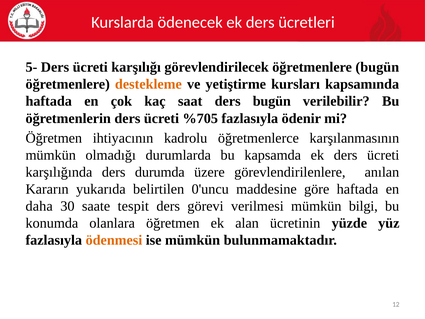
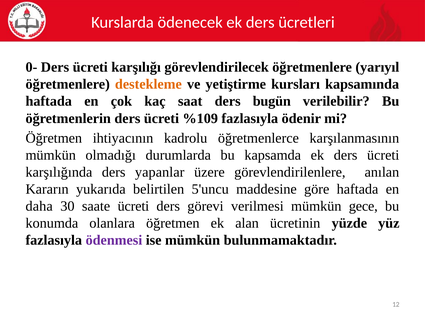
5-: 5- -> 0- (31, 67)
öğretmenlere bugün: bugün -> yarıyıl (377, 67)
%705: %705 -> %109 (200, 118)
durumda: durumda -> yapanlar (160, 172)
0'uncu: 0'uncu -> 5'uncu (210, 189)
saate tespit: tespit -> ücreti (133, 206)
bilgi: bilgi -> gece (363, 206)
ödenmesi colour: orange -> purple (114, 240)
